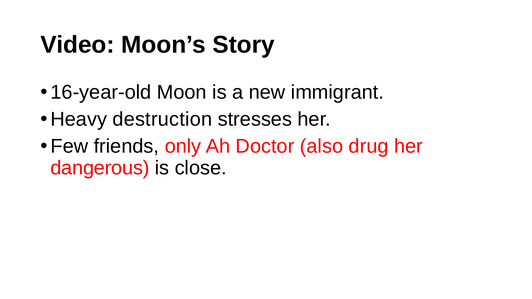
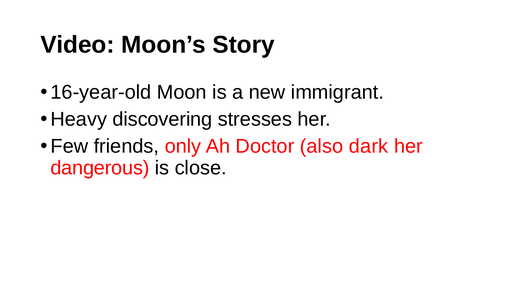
destruction: destruction -> discovering (162, 119)
drug: drug -> dark (368, 146)
